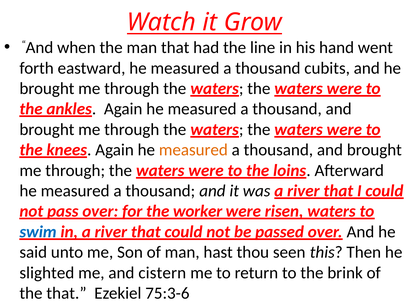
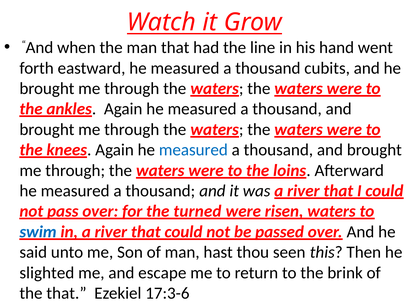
measured colour: orange -> blue (193, 150)
worker: worker -> turned (197, 211)
cistern: cistern -> escape (162, 272)
75:3-6: 75:3-6 -> 17:3-6 (167, 293)
